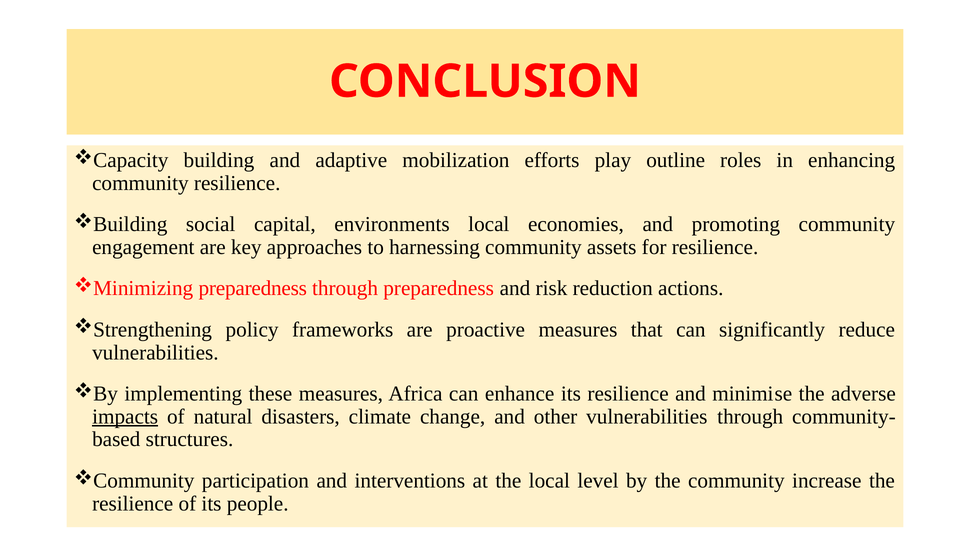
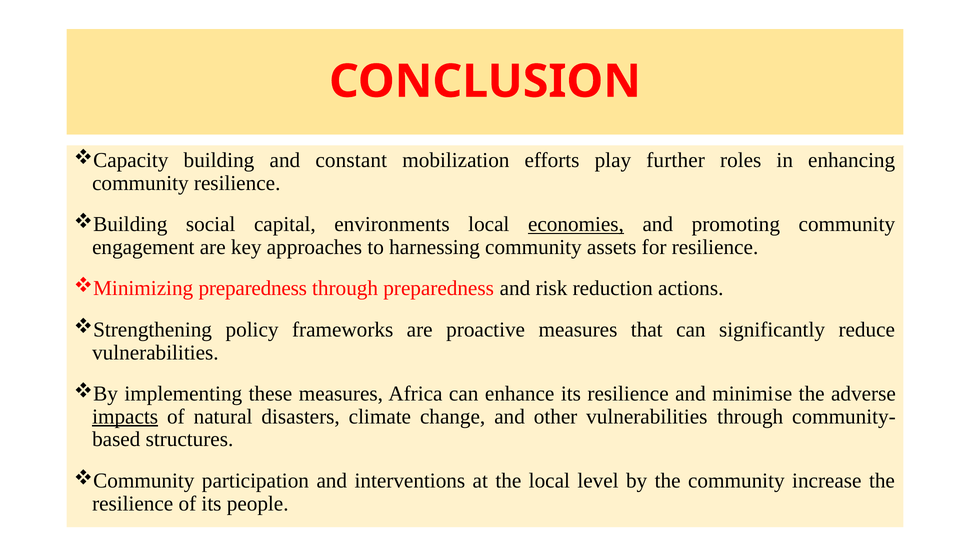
adaptive: adaptive -> constant (351, 160)
outline: outline -> further (676, 160)
economies underline: none -> present (576, 224)
